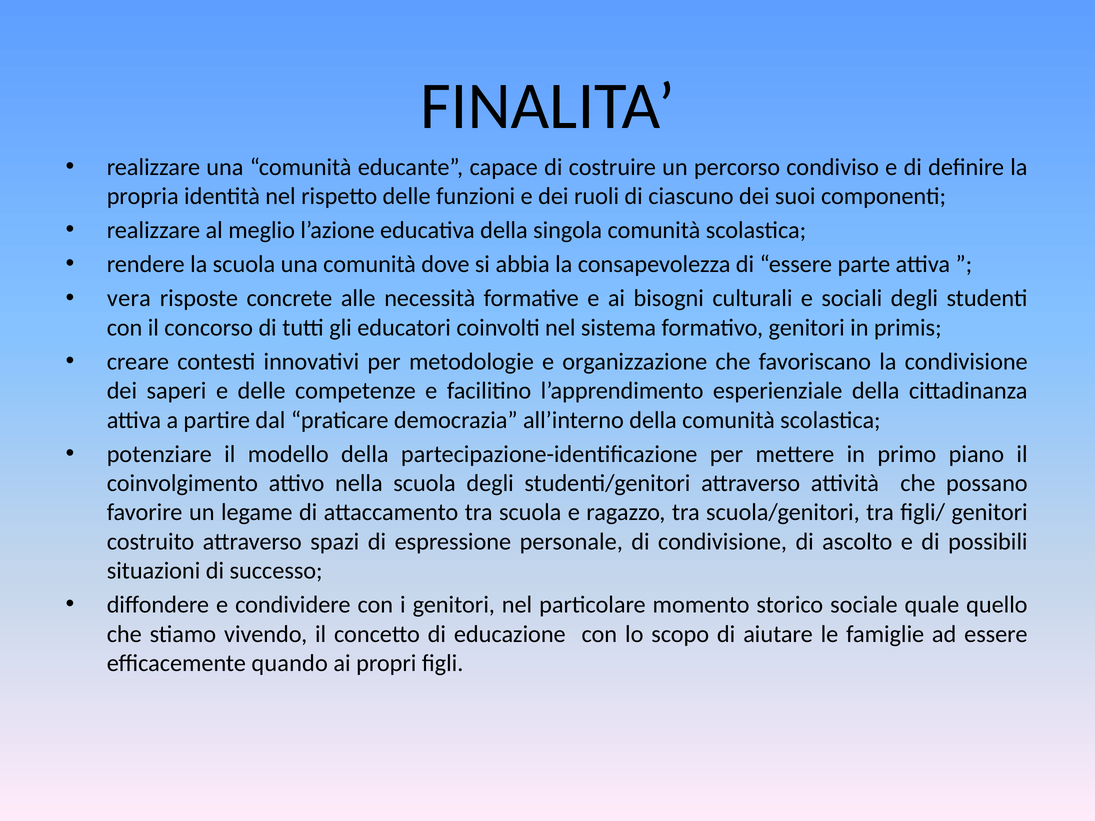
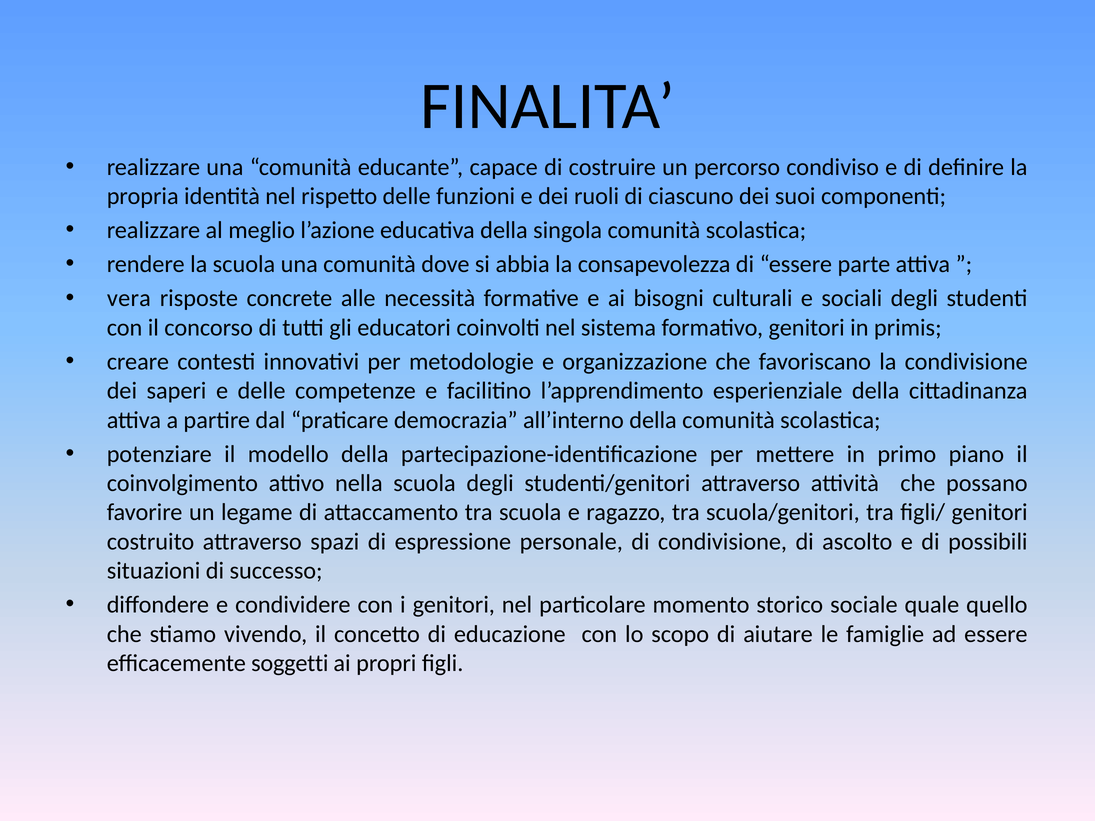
quando: quando -> soggetti (290, 663)
